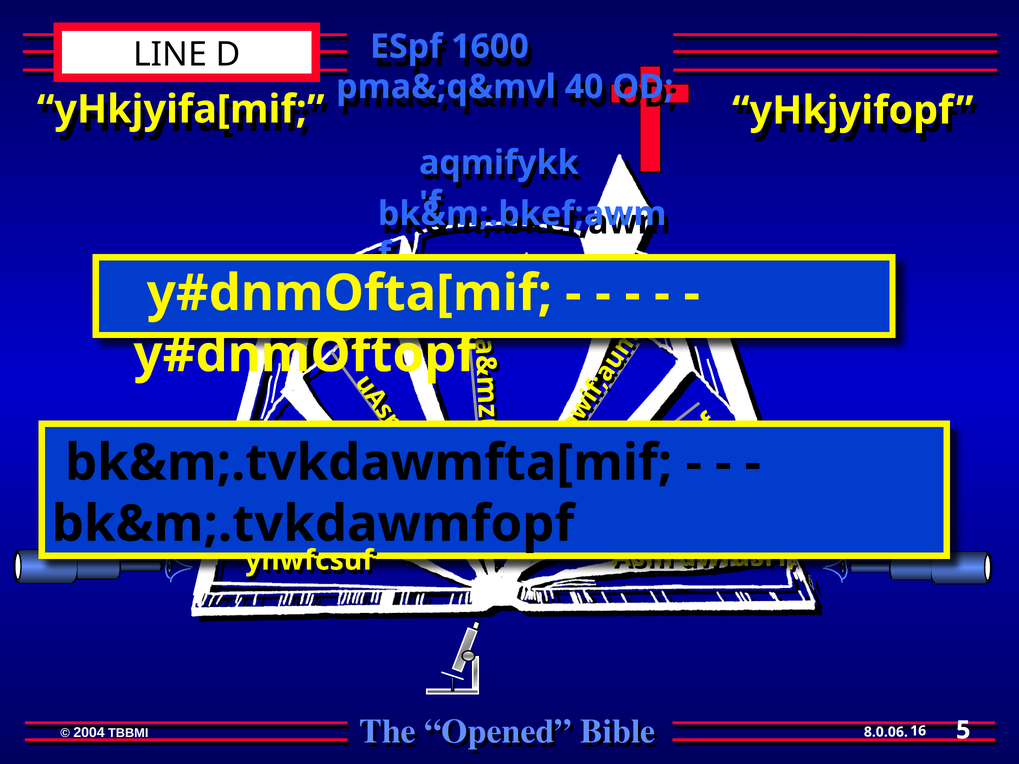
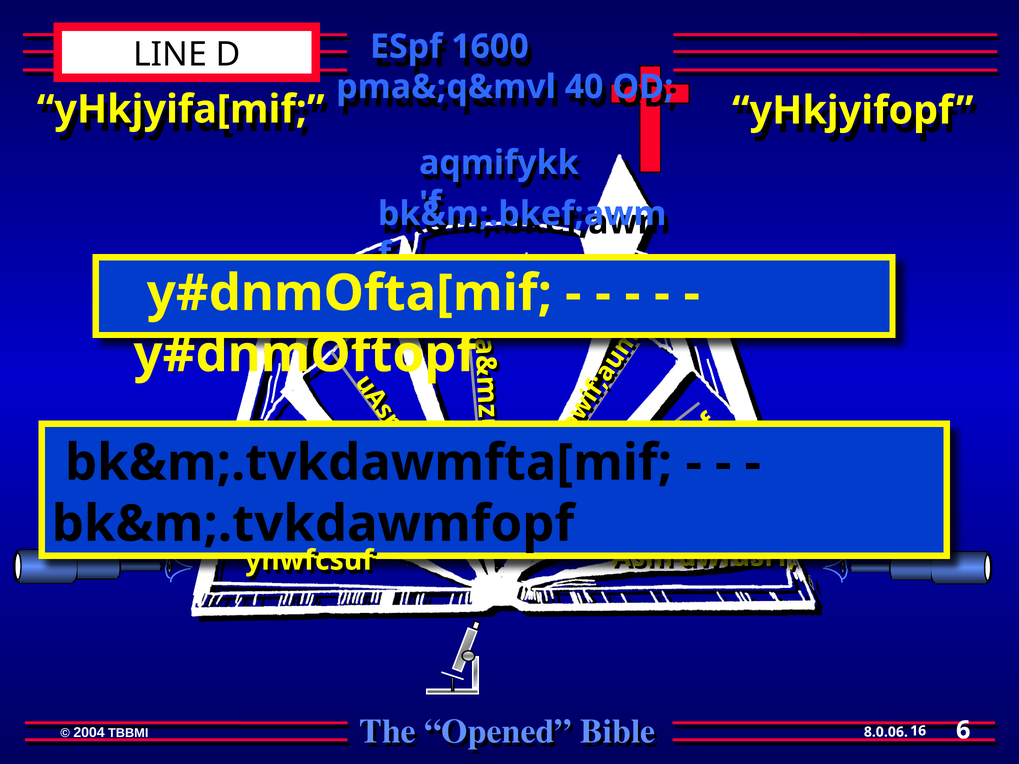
5: 5 -> 6 (963, 730)
